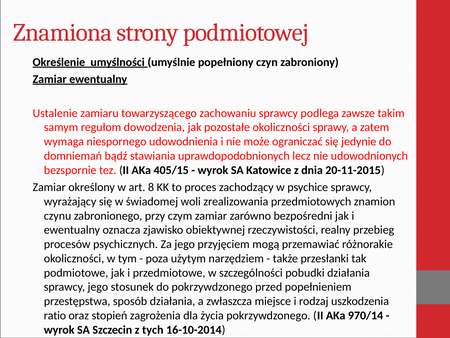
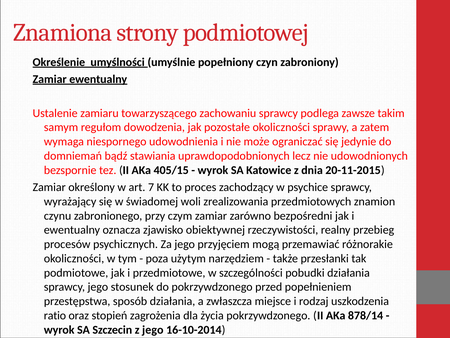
8: 8 -> 7 (151, 187)
970/14: 970/14 -> 878/14 (366, 315)
z tych: tych -> jego (153, 329)
